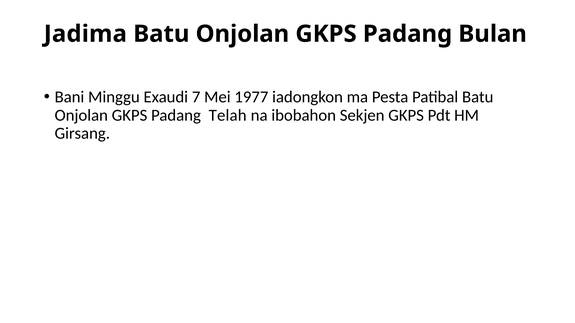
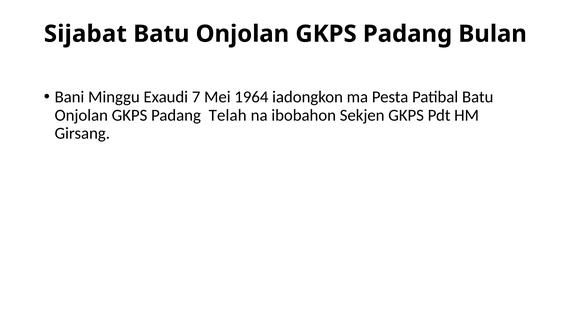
Jadima: Jadima -> Sijabat (85, 34)
1977: 1977 -> 1964 (251, 97)
